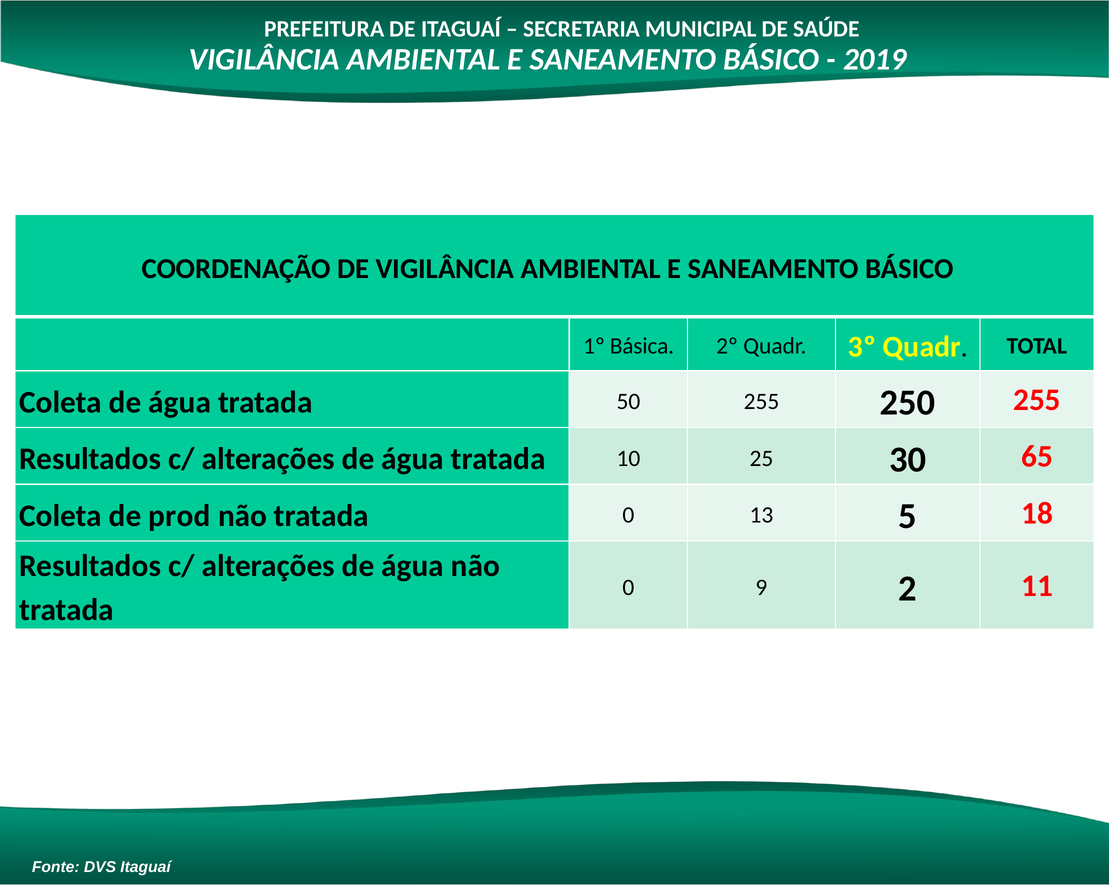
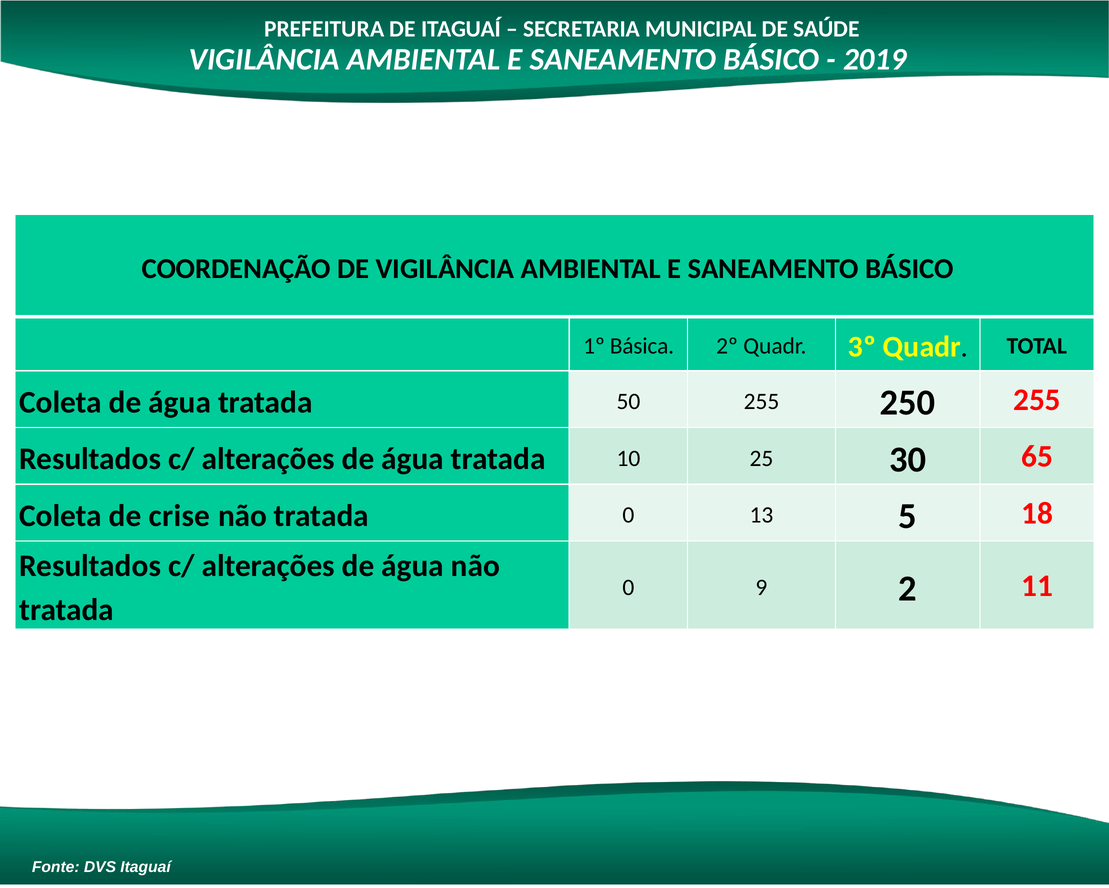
prod: prod -> crise (180, 515)
